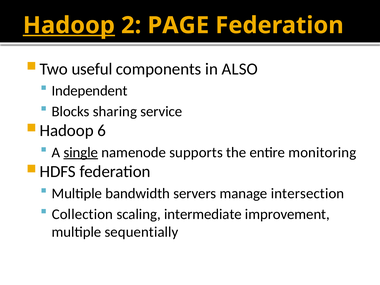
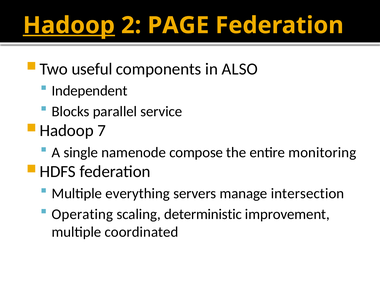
sharing: sharing -> parallel (115, 111)
6: 6 -> 7 (102, 131)
single underline: present -> none (81, 152)
supports: supports -> compose (196, 152)
bandwidth: bandwidth -> everything (138, 193)
Collection: Collection -> Operating (82, 214)
intermediate: intermediate -> deterministic (203, 214)
sequentially: sequentially -> coordinated (141, 232)
